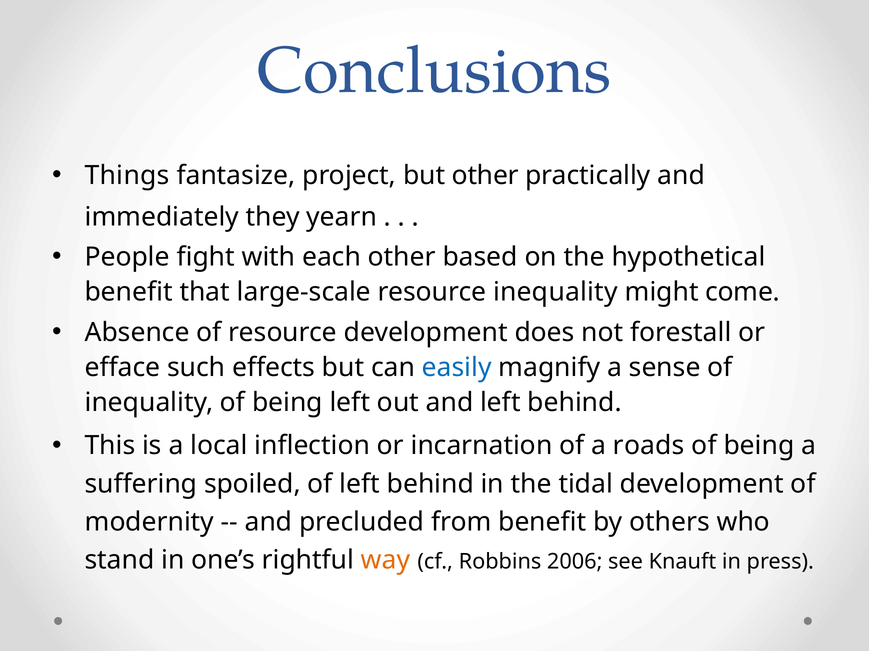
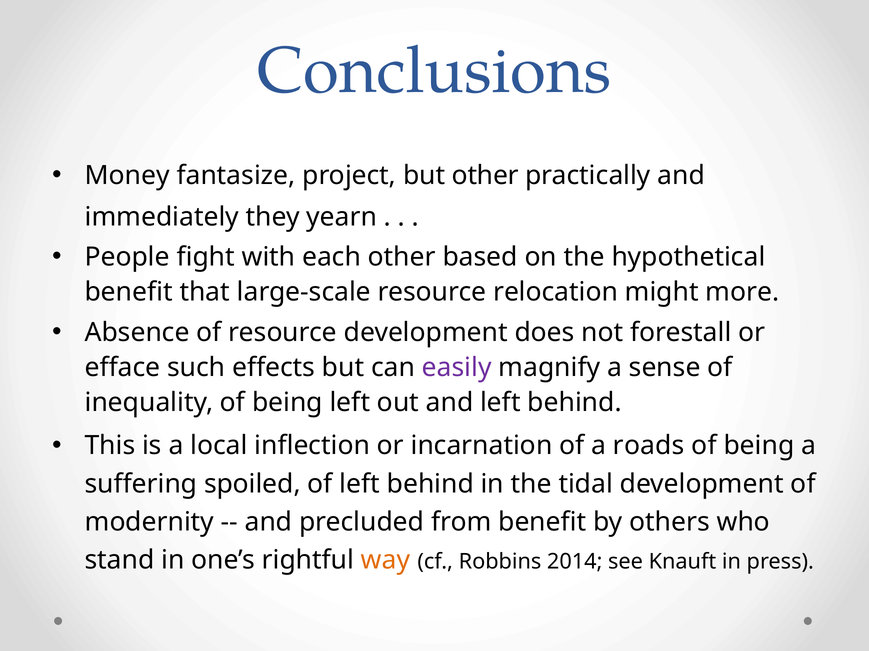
Things: Things -> Money (127, 176)
resource inequality: inequality -> relocation (556, 292)
come: come -> more (742, 292)
easily colour: blue -> purple (457, 368)
2006: 2006 -> 2014 (575, 562)
